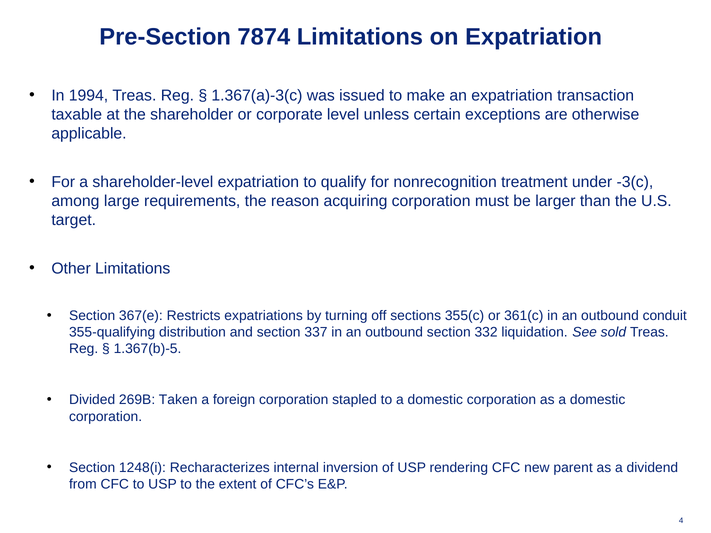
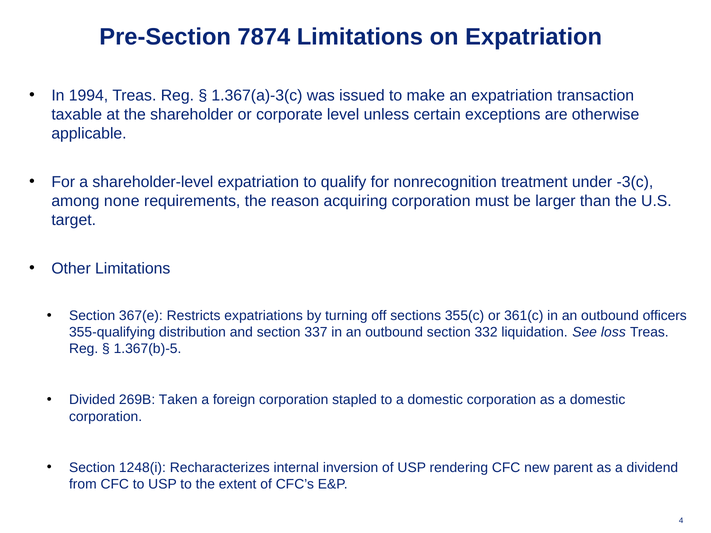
large: large -> none (122, 201)
conduit: conduit -> officers (665, 316)
sold: sold -> loss (613, 332)
